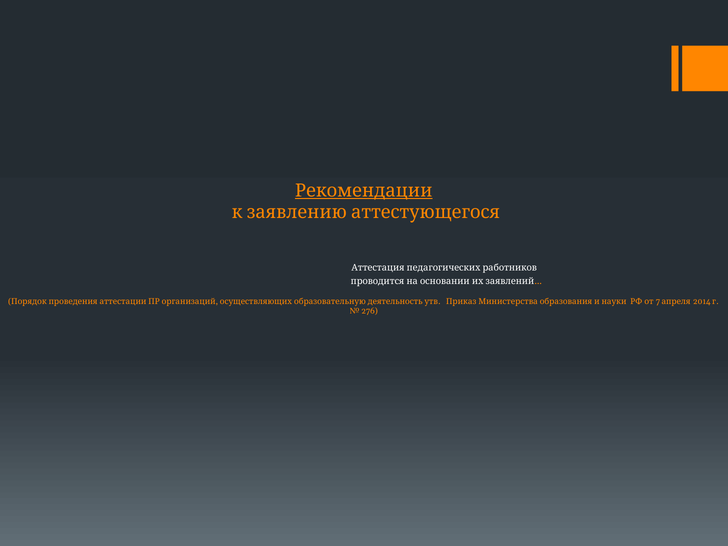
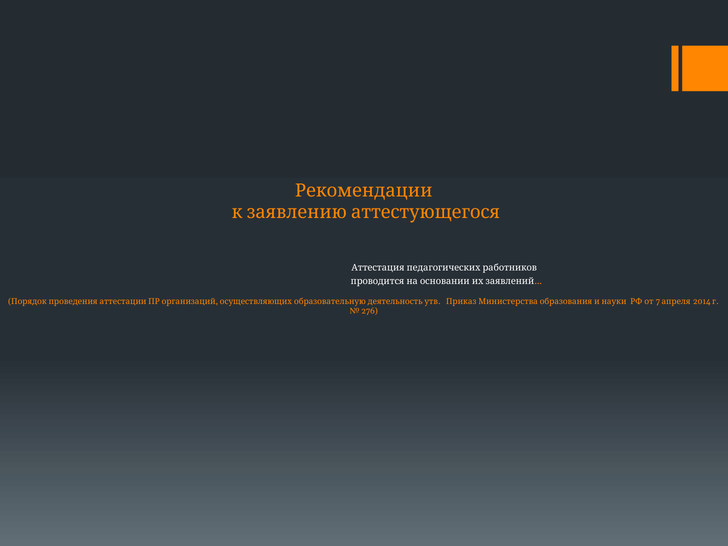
Рекомендации underline: present -> none (364, 191)
